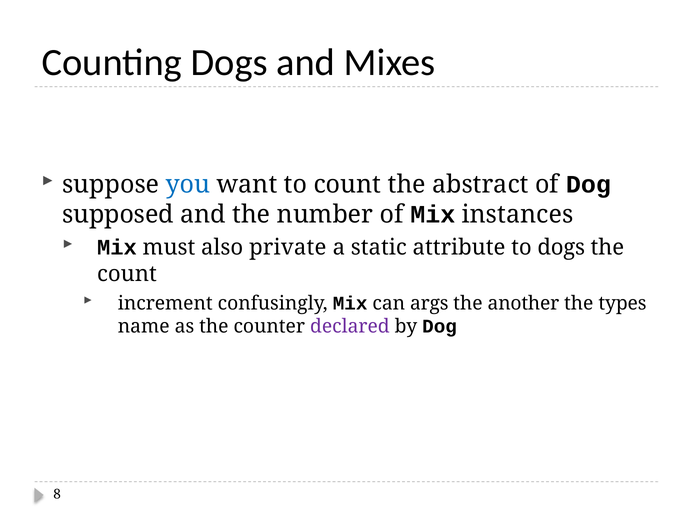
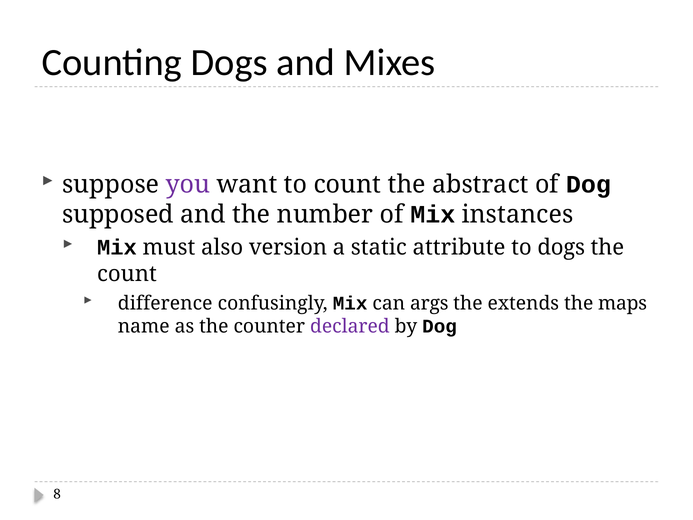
you colour: blue -> purple (188, 184)
private: private -> version (288, 247)
increment: increment -> difference (165, 303)
another: another -> extends (523, 303)
types: types -> maps (623, 303)
